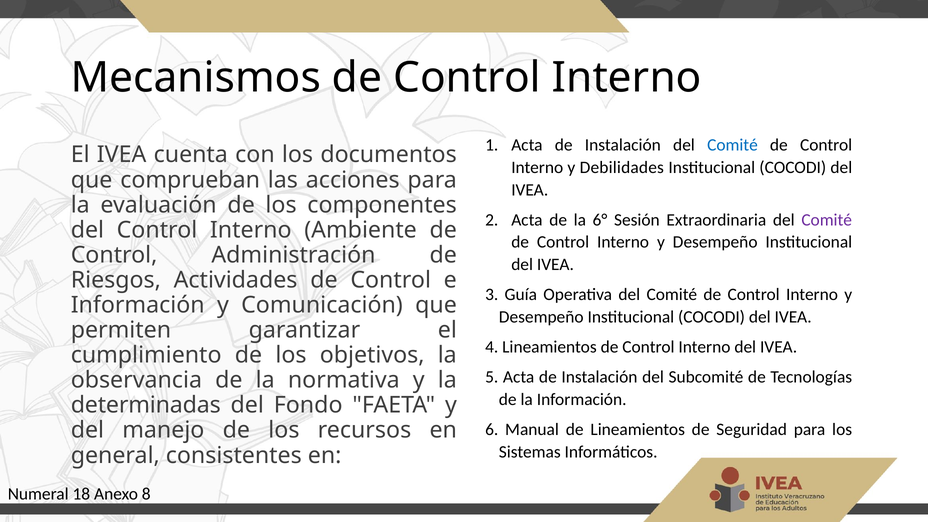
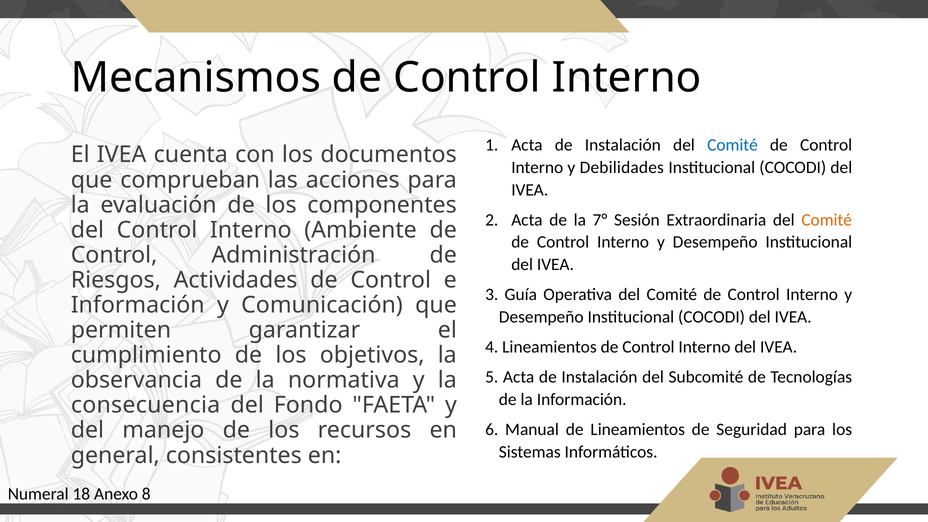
6°: 6° -> 7° (600, 220)
Comité colour: purple -> orange (827, 220)
determinadas: determinadas -> consecuencia (146, 405)
